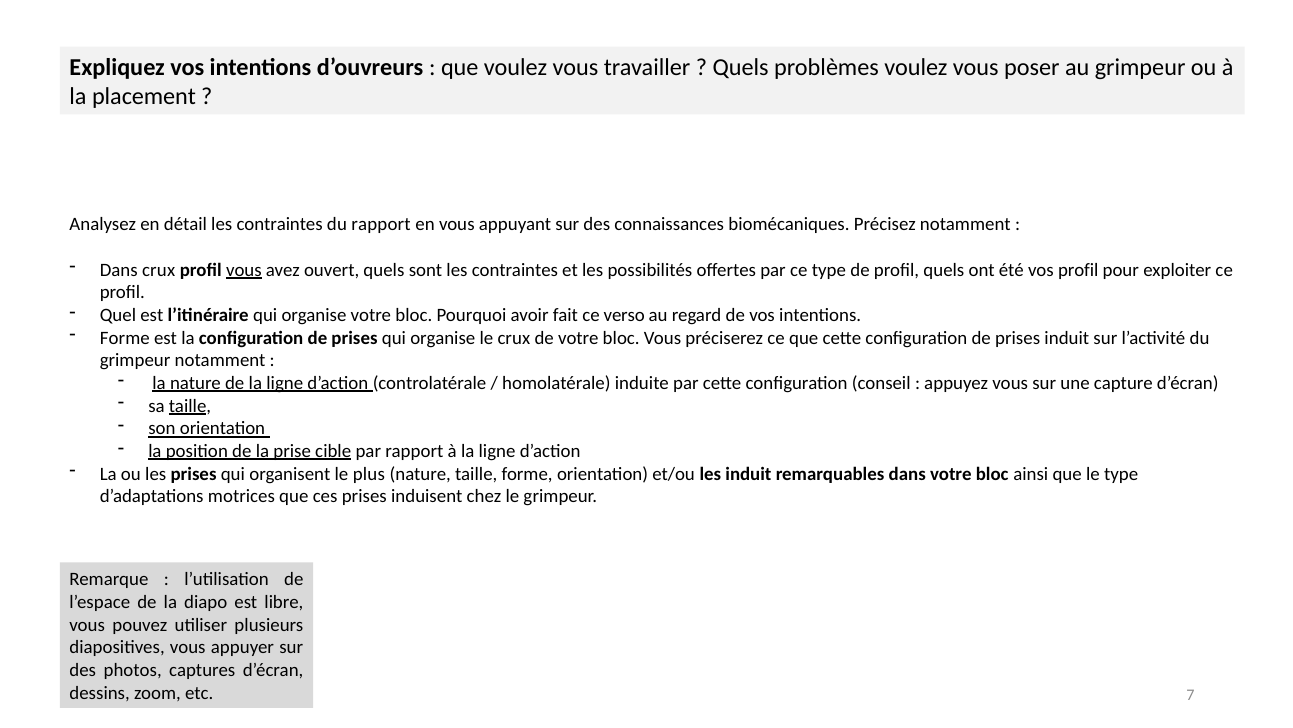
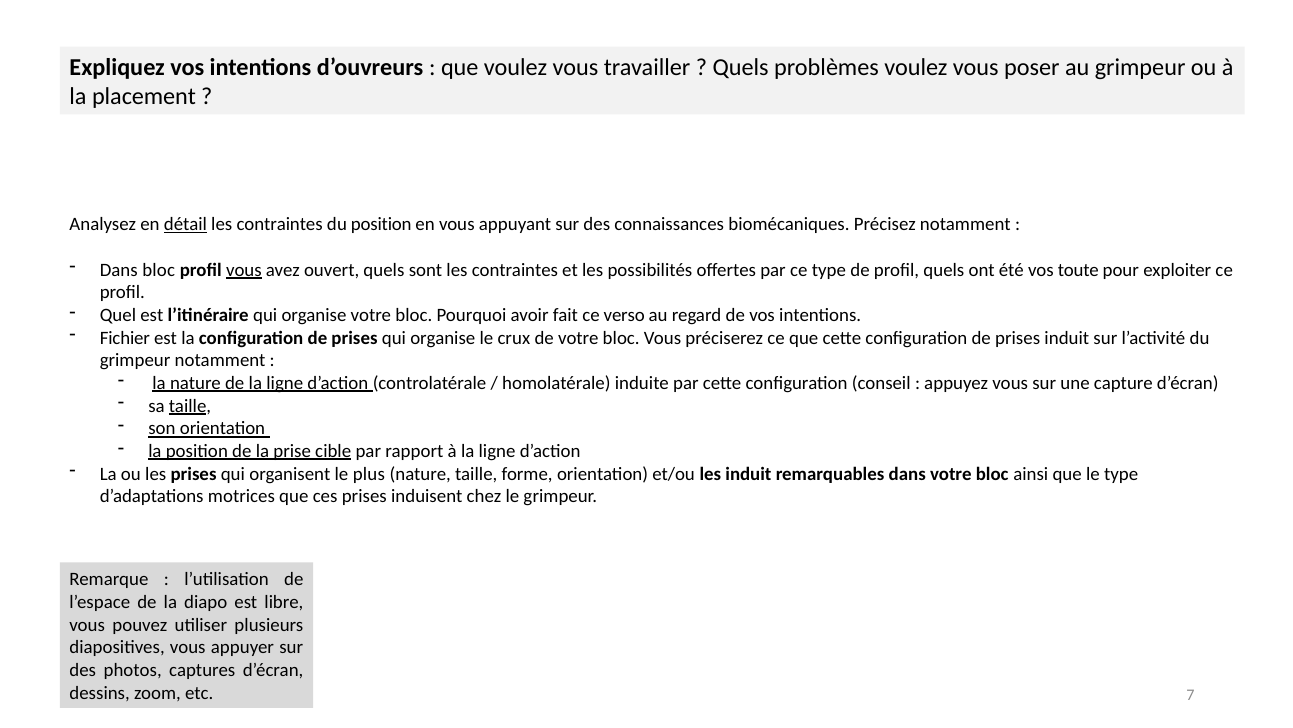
détail underline: none -> present (185, 224)
du rapport: rapport -> position (381, 224)
Dans crux: crux -> bloc (159, 270)
vos profil: profil -> toute (1078, 270)
Forme: Forme -> Fichier (125, 337)
